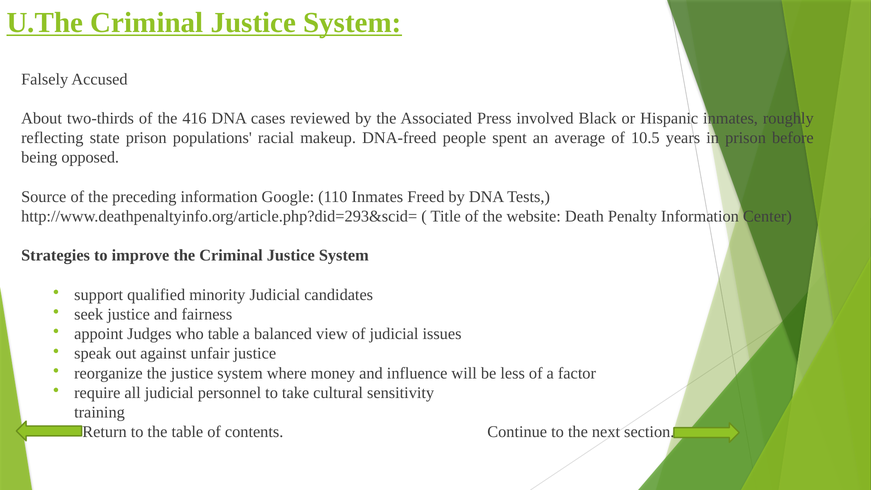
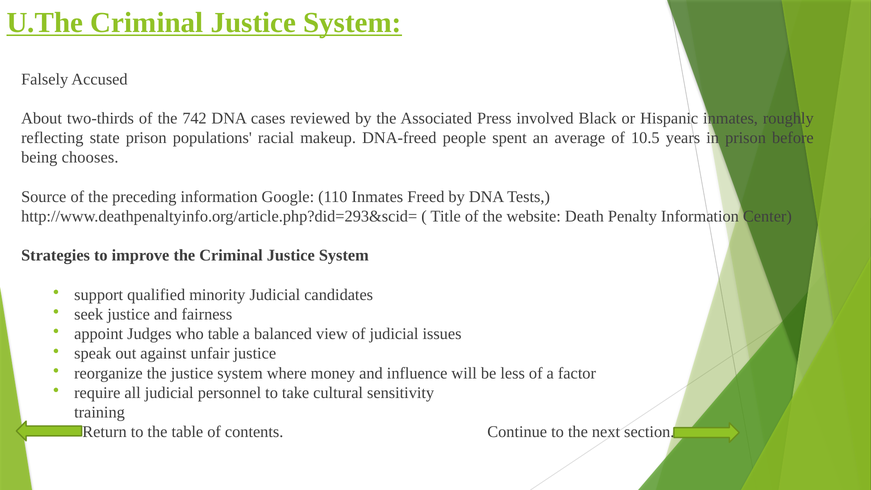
416: 416 -> 742 (195, 118)
opposed: opposed -> chooses (90, 158)
